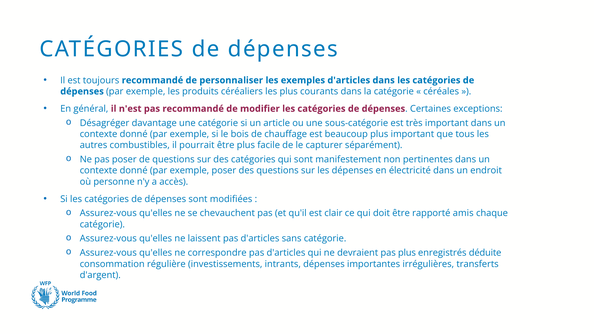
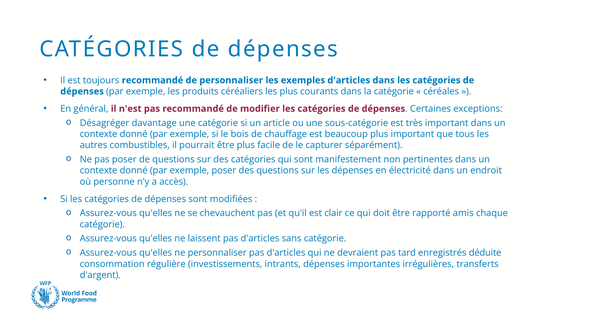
ne correspondre: correspondre -> personnaliser (217, 253)
pas plus: plus -> tard (407, 253)
